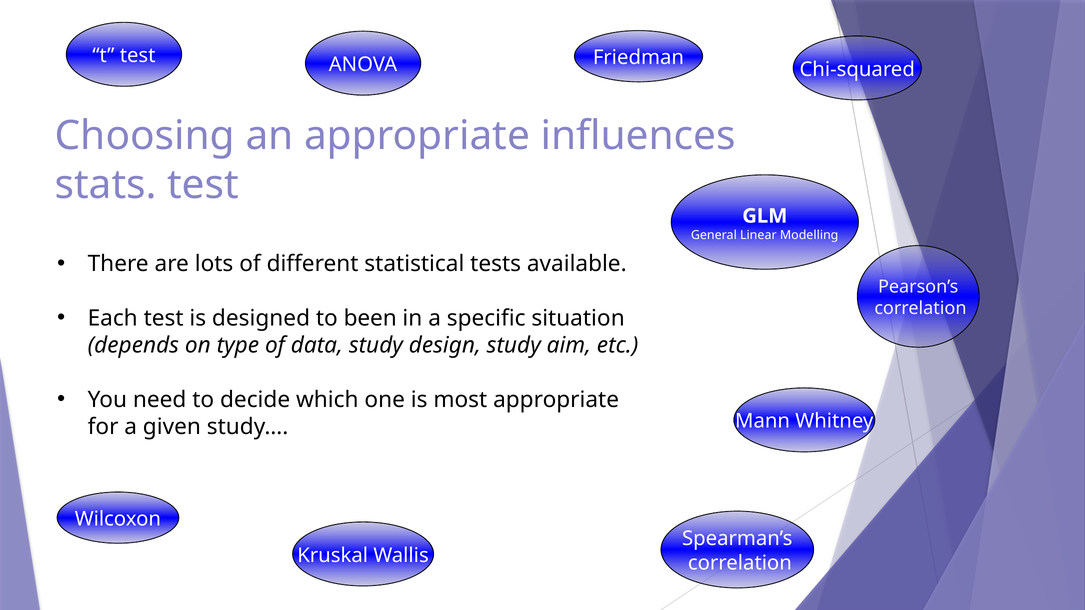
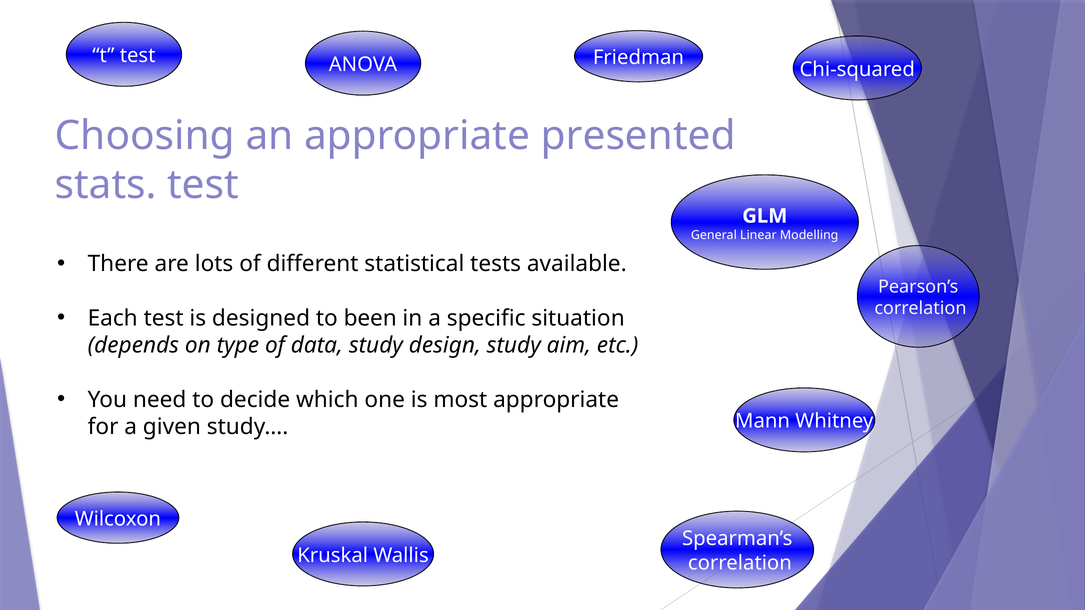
influences: influences -> presented (638, 136)
